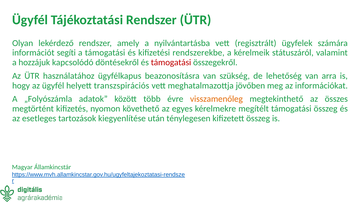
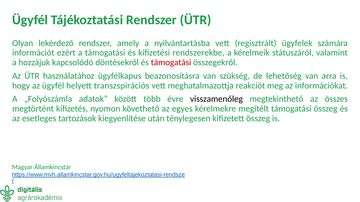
segíti: segíti -> ezért (66, 53)
jövőben: jövőben -> reakciót (250, 86)
visszamenőleg colour: orange -> black (216, 99)
